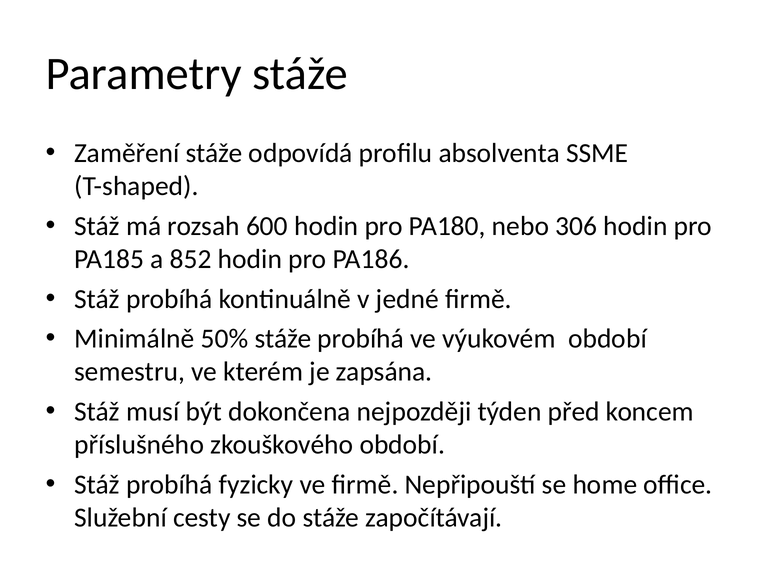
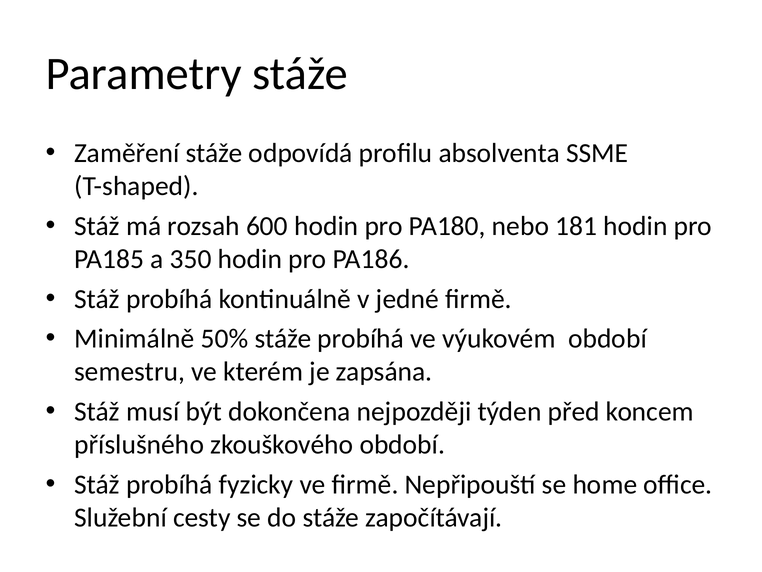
306: 306 -> 181 (576, 226)
852: 852 -> 350 (191, 259)
